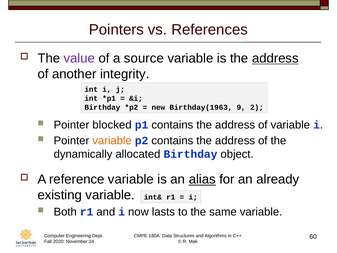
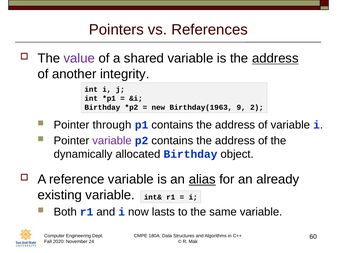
source: source -> shared (144, 58)
blocked: blocked -> through (112, 125)
variable colour: orange -> purple (112, 140)
